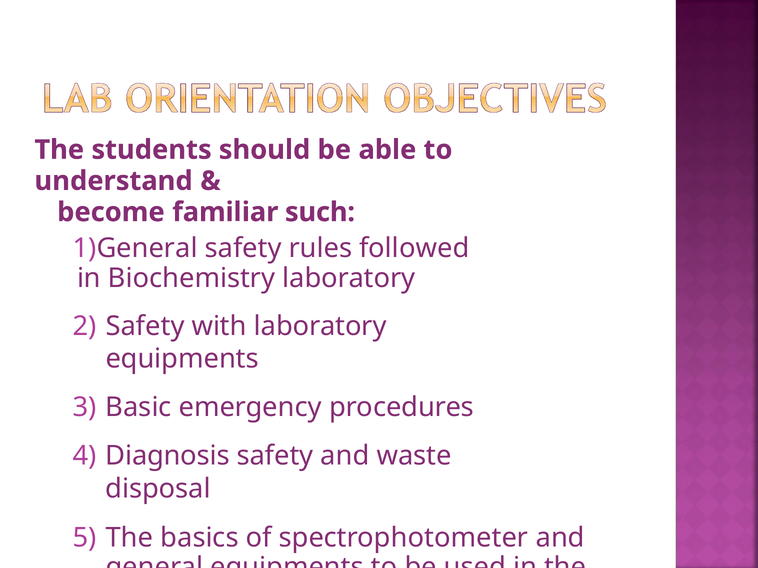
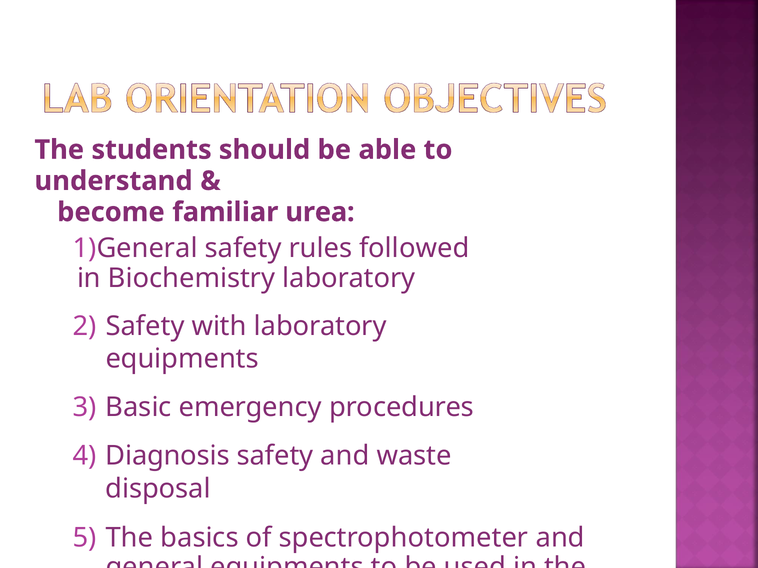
such: such -> urea (320, 212)
